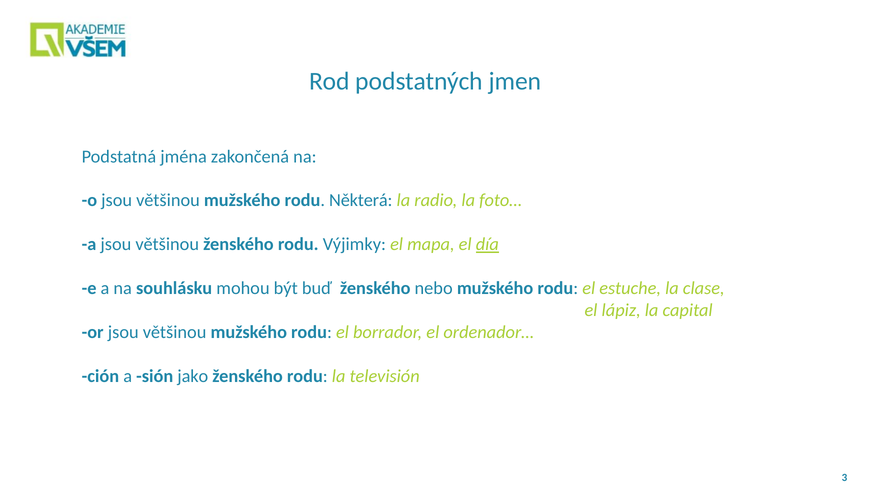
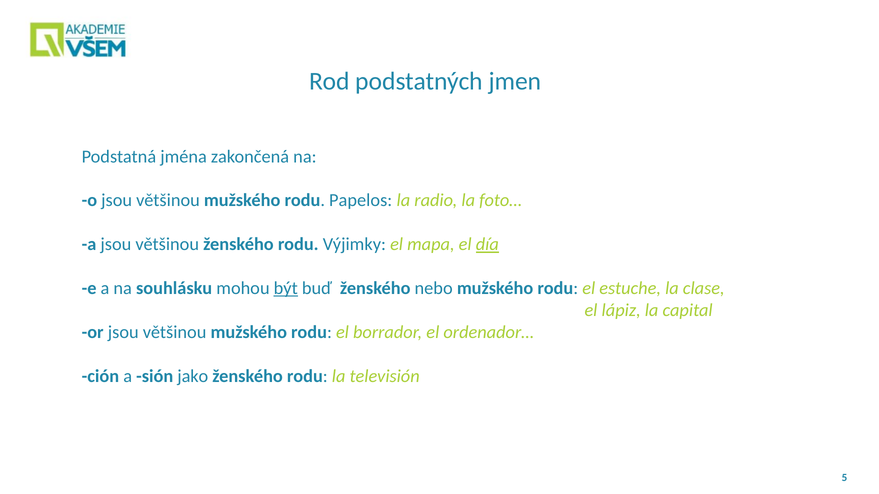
Některá: Některá -> Papelos (361, 201)
být underline: none -> present (286, 289)
3: 3 -> 5 (845, 478)
